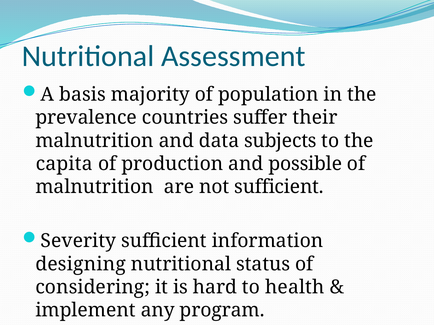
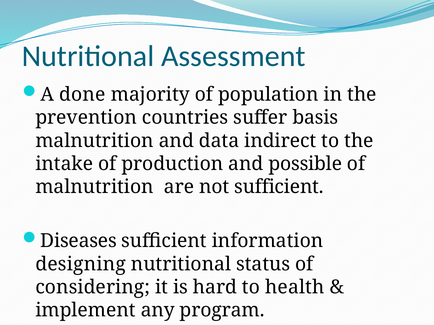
basis: basis -> done (82, 95)
prevalence: prevalence -> prevention (86, 118)
their: their -> basis (315, 118)
subjects: subjects -> indirect (280, 141)
capita: capita -> intake (64, 164)
Severity: Severity -> Diseases (79, 241)
